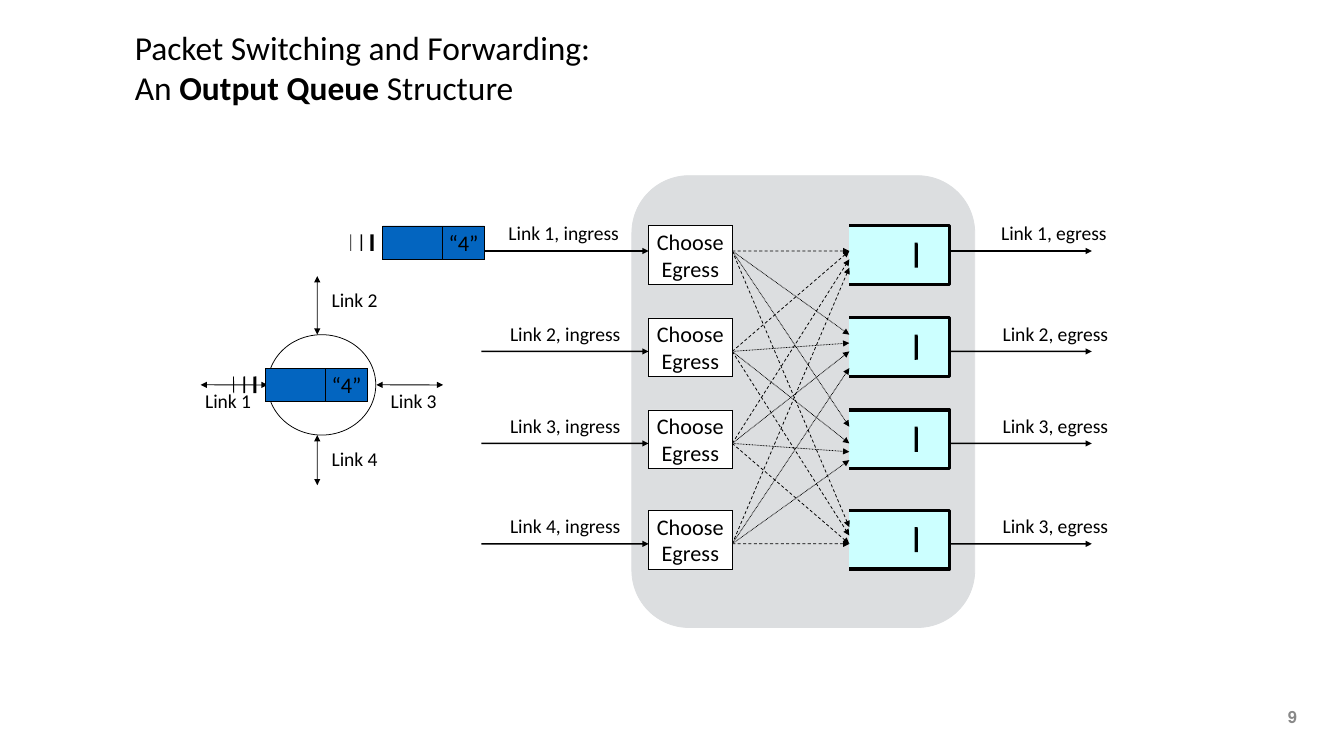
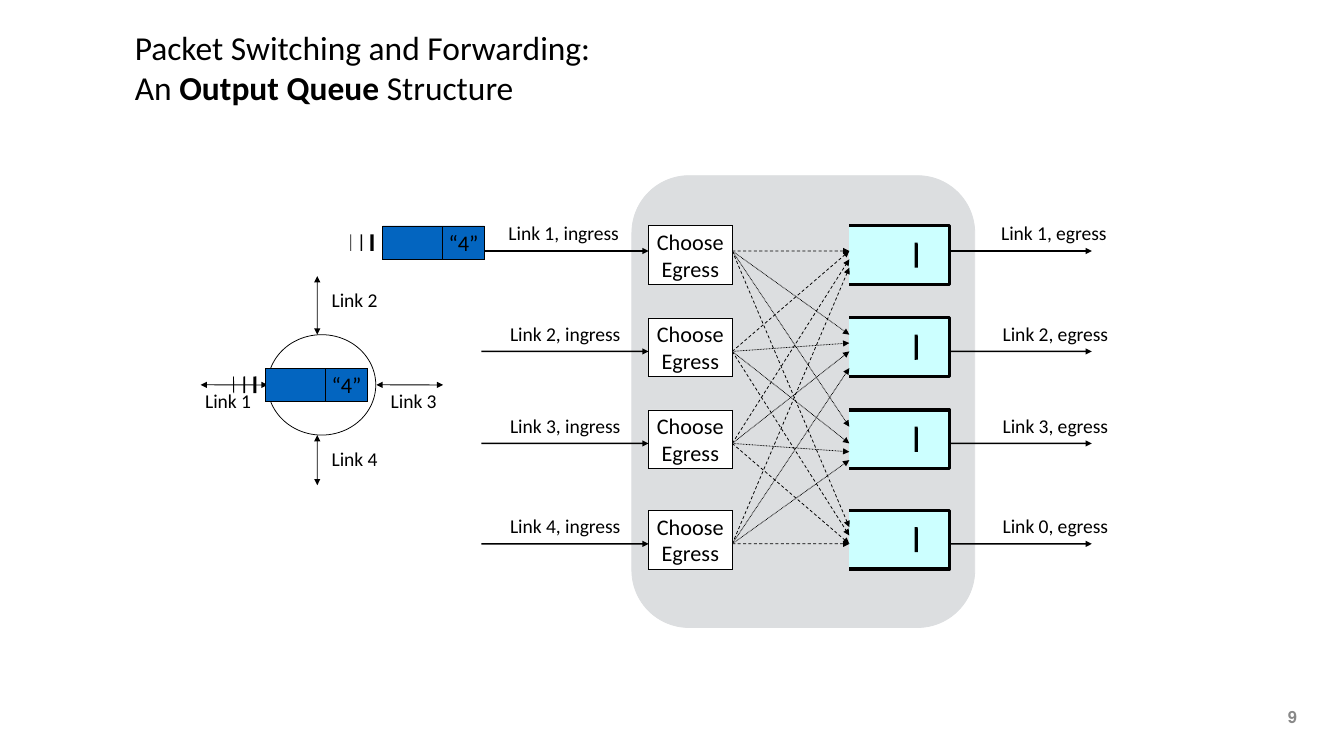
4 ingress Link 3: 3 -> 0 (1046, 527)
